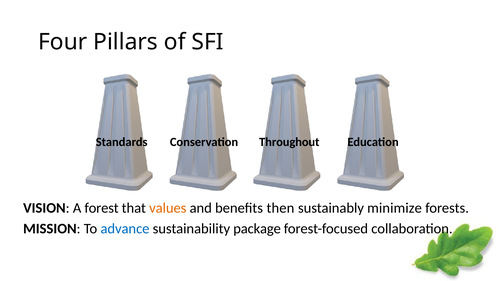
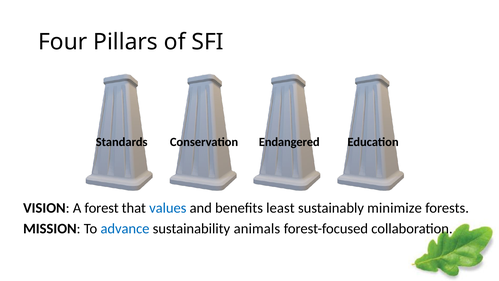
Throughout: Throughout -> Endangered (289, 142)
values colour: orange -> blue (168, 208)
then: then -> least (280, 208)
package: package -> animals (257, 229)
